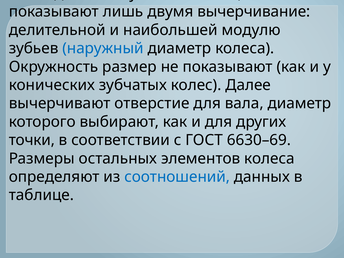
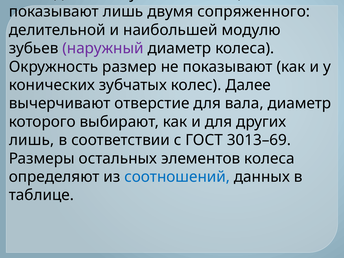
вычерчивание: вычерчивание -> сопряженного (254, 12)
наружный colour: blue -> purple (103, 48)
точки: точки -> лишь (32, 140)
6630–69: 6630–69 -> 3013–69 (259, 140)
